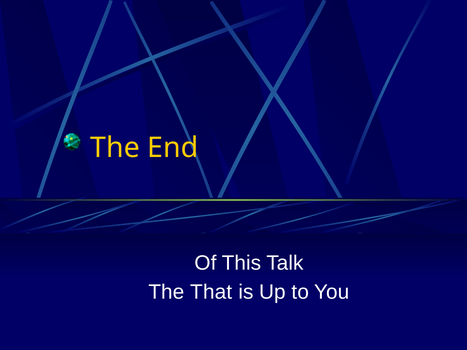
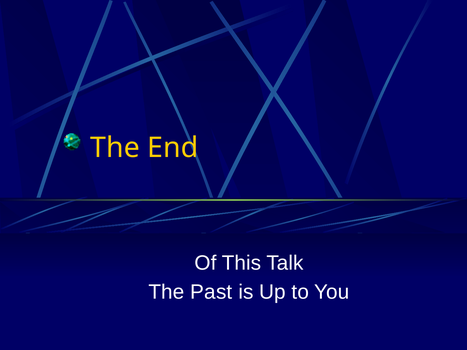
That: That -> Past (211, 292)
